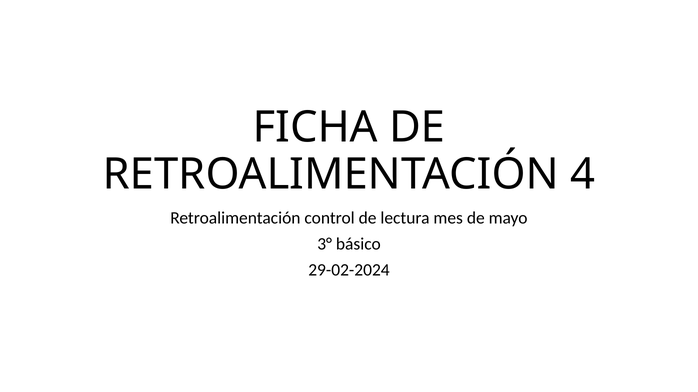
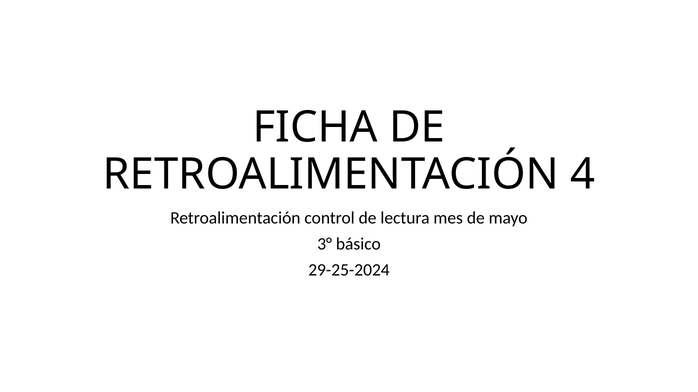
29-02-2024: 29-02-2024 -> 29-25-2024 (349, 270)
